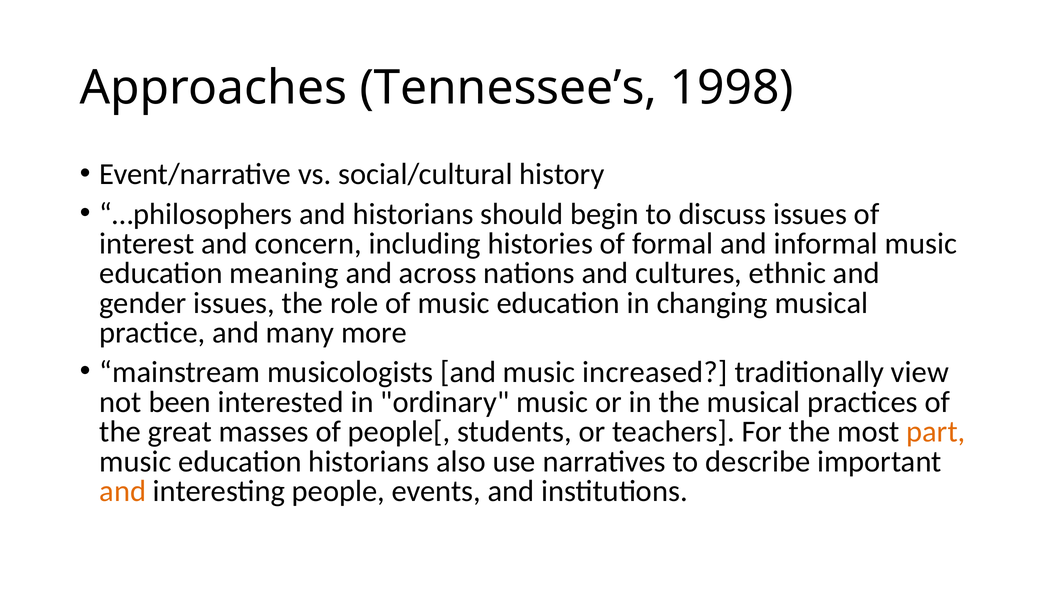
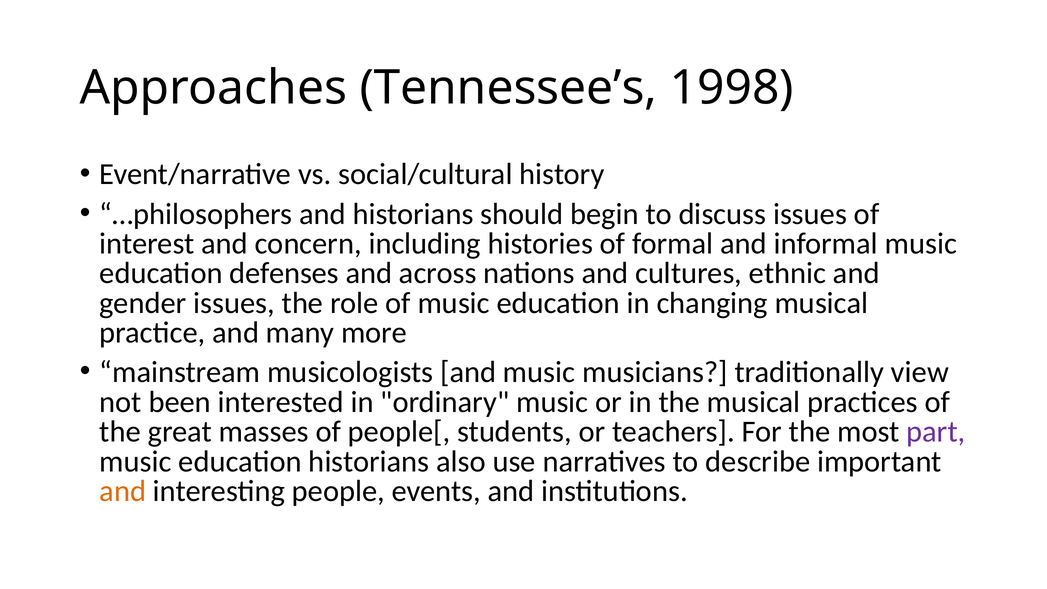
meaning: meaning -> defenses (284, 273)
increased: increased -> musicians (655, 372)
part colour: orange -> purple (936, 432)
